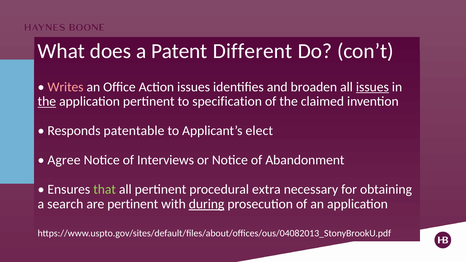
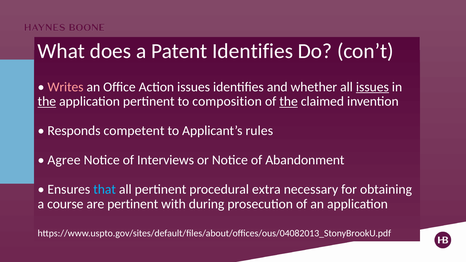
Patent Different: Different -> Identifies (253, 51)
broaden: broaden -> whether (314, 87)
specification: specification -> composition (227, 102)
the underline: none -> present (289, 102)
patentable: patentable -> competent (134, 131)
elect: elect -> rules (259, 131)
that colour: light green -> light blue (105, 189)
search: search -> course (65, 204)
during underline: present -> none (207, 204)
